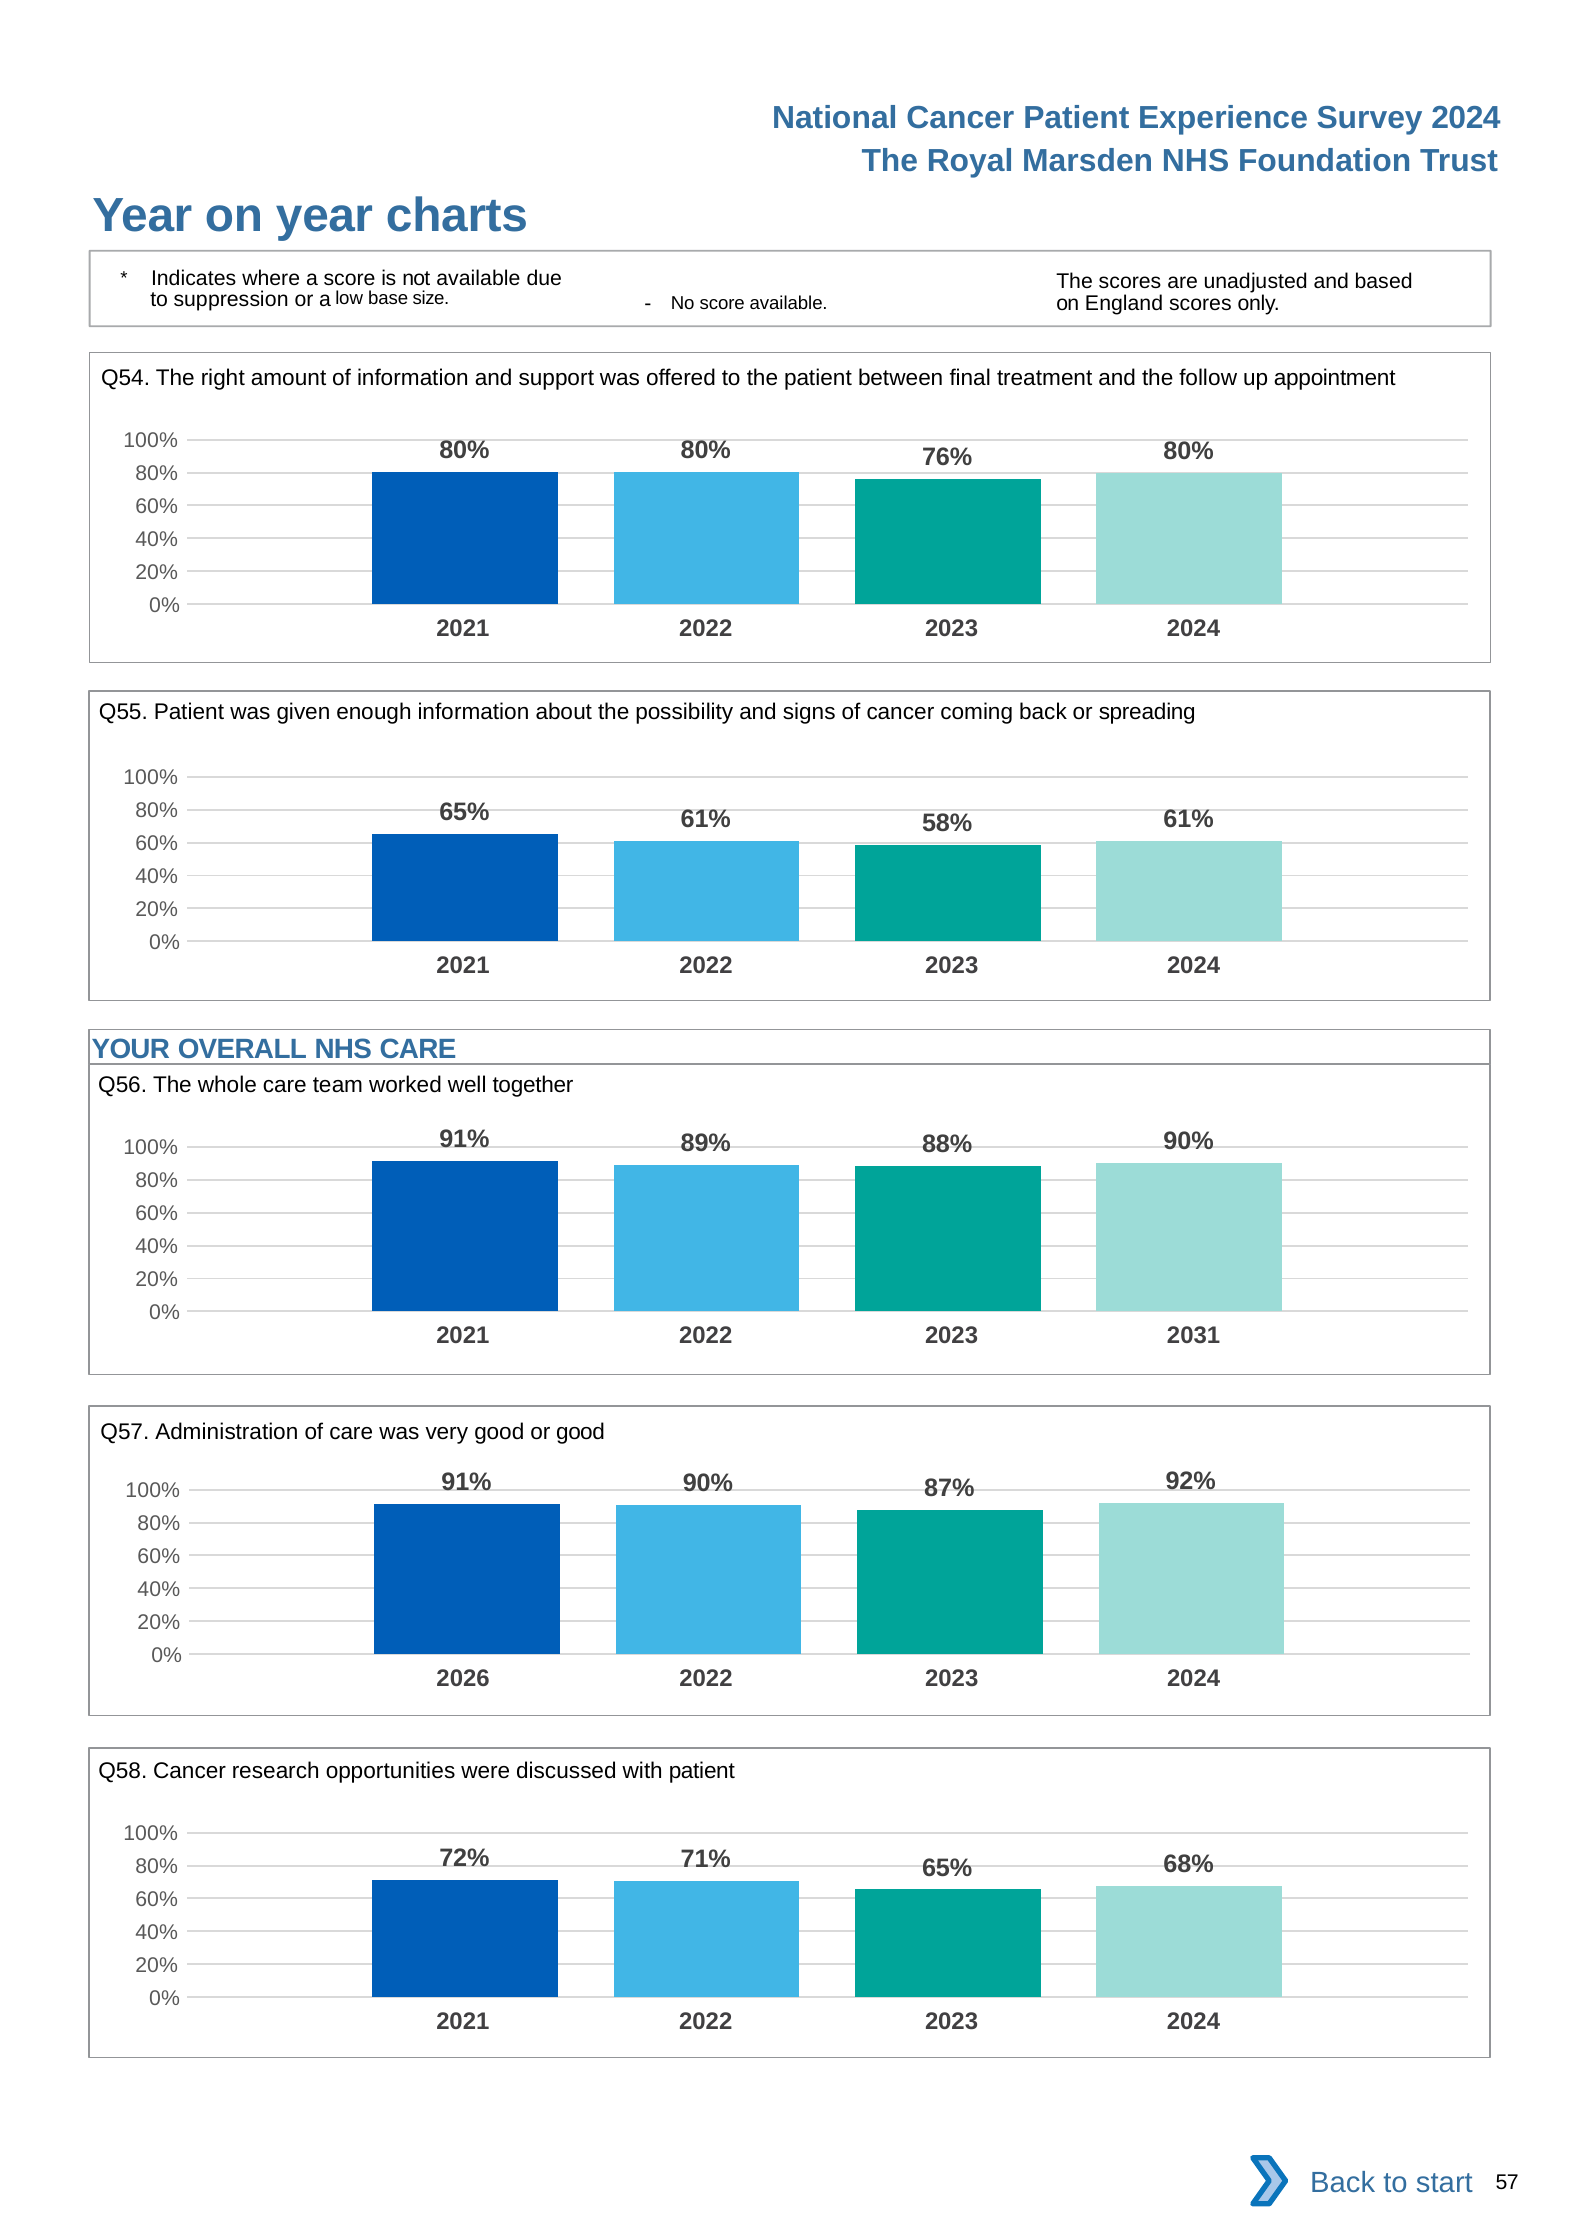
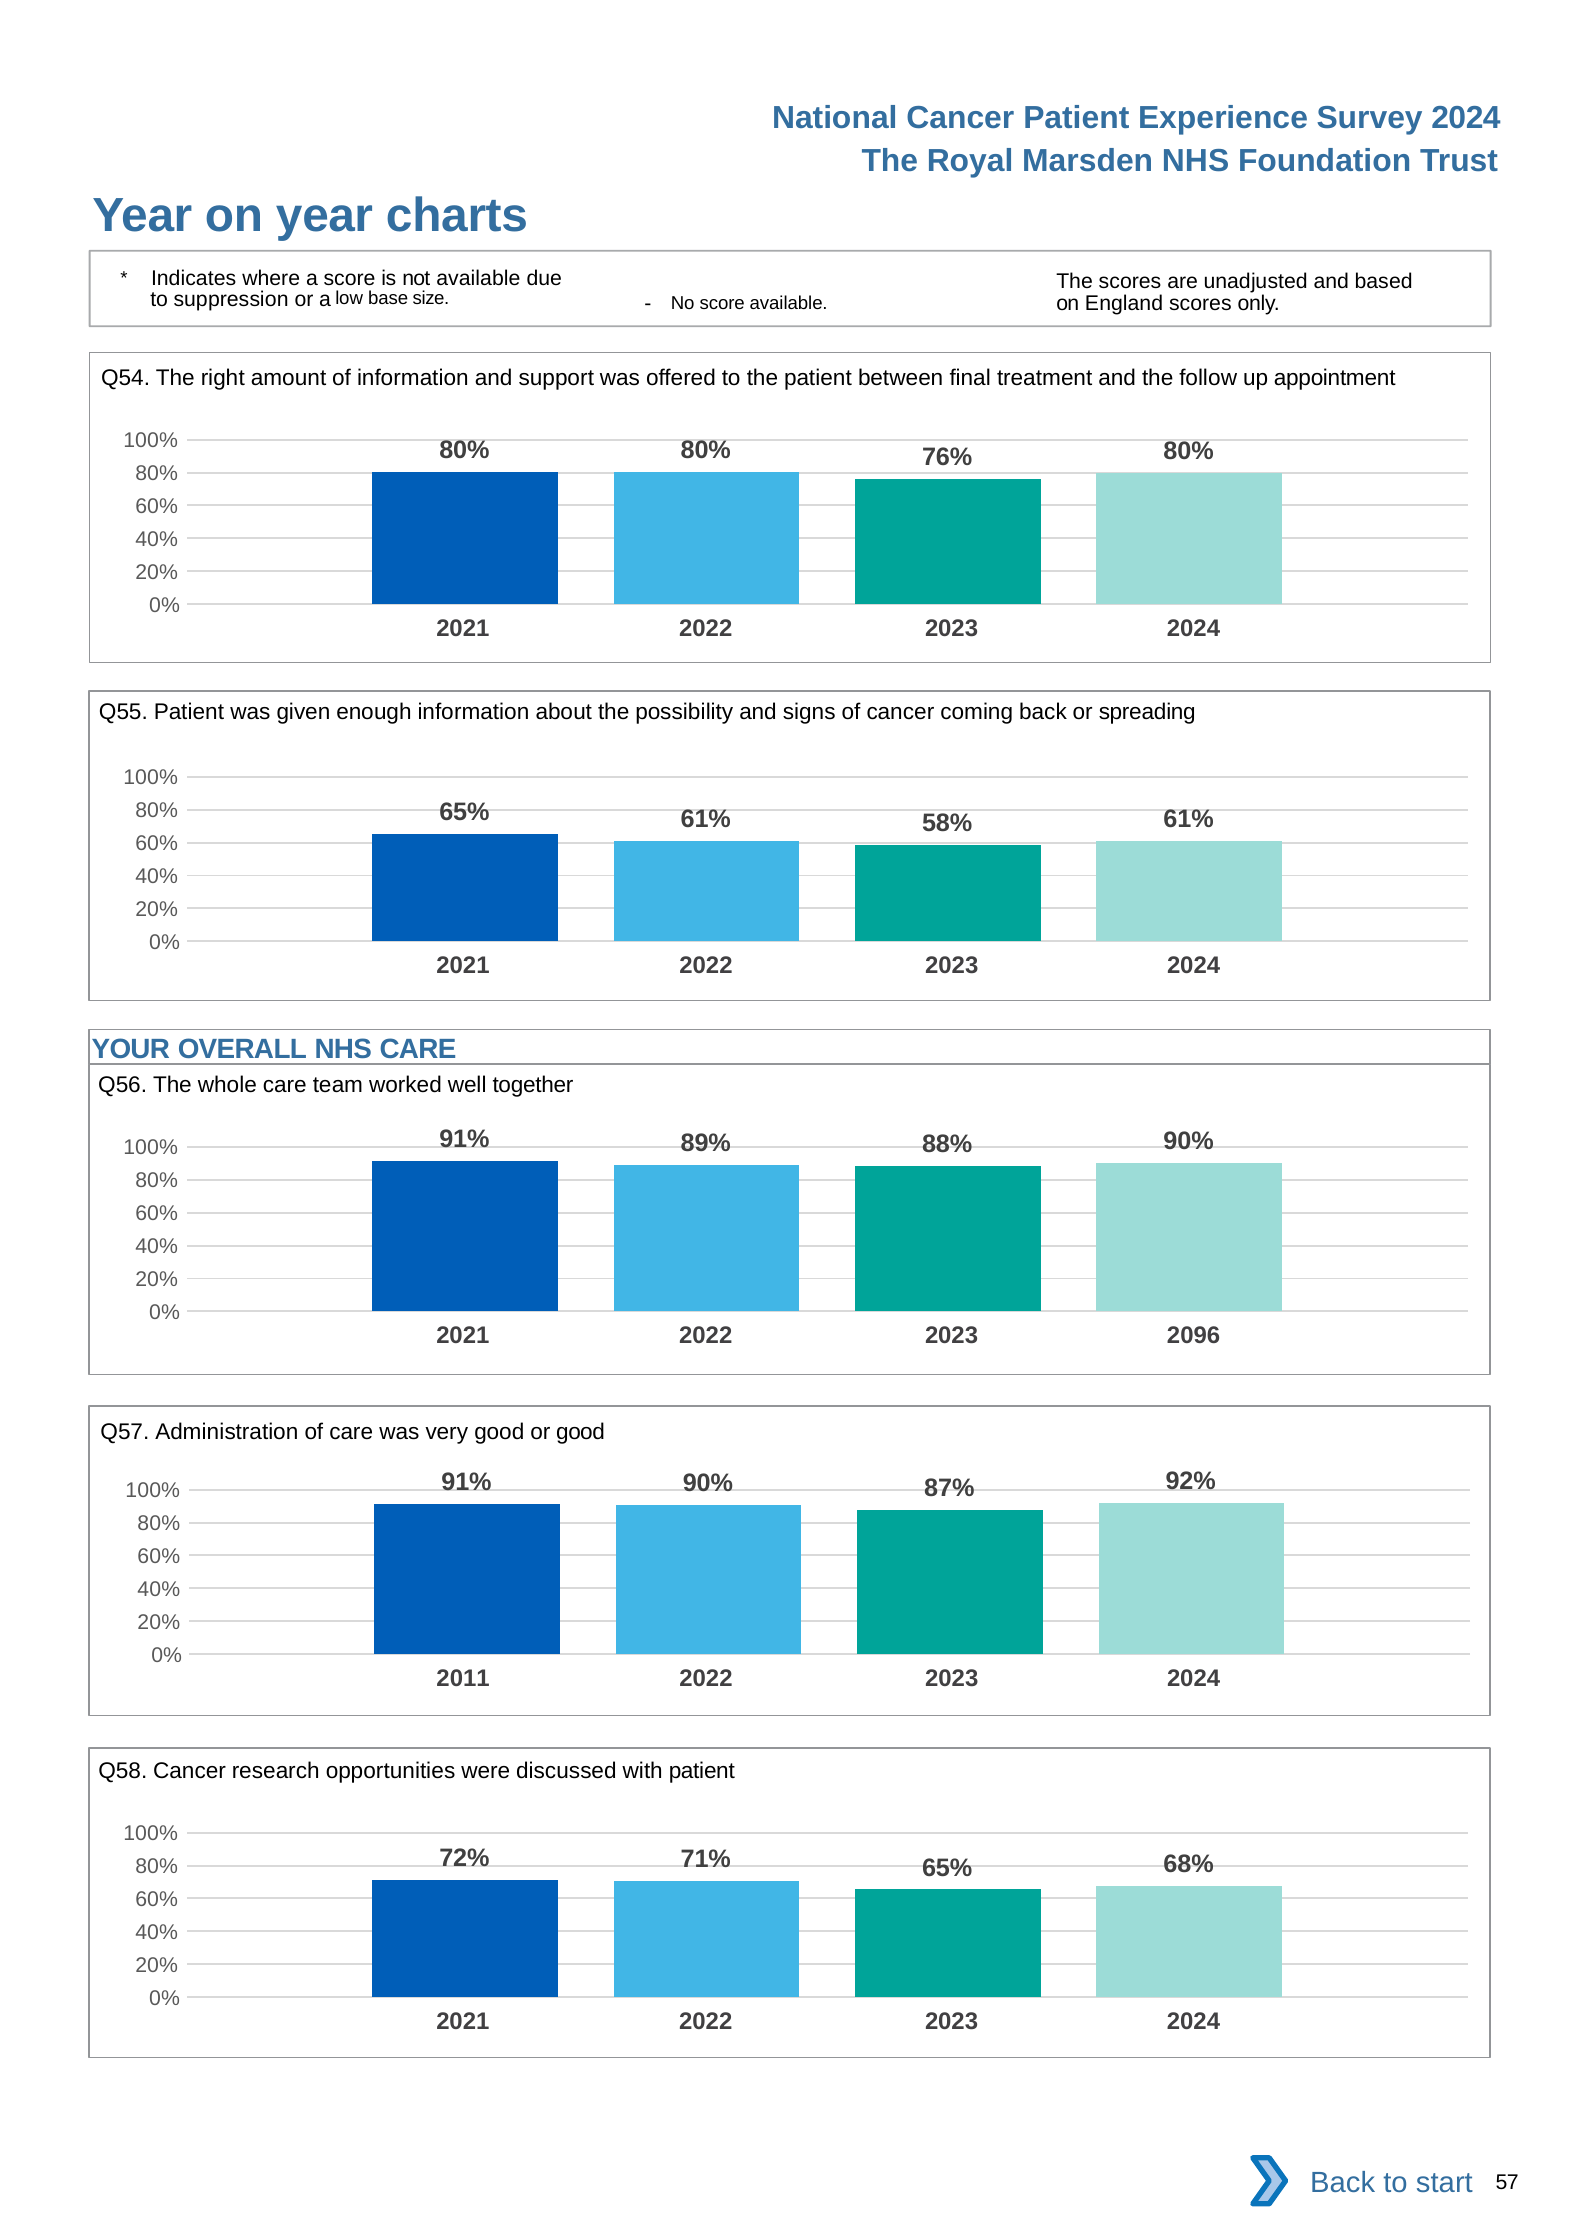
2031: 2031 -> 2096 (1194, 1335)
2026: 2026 -> 2011 (463, 1678)
